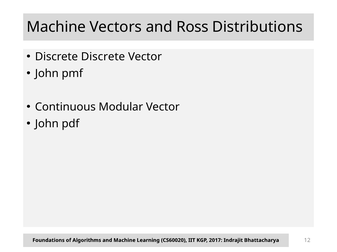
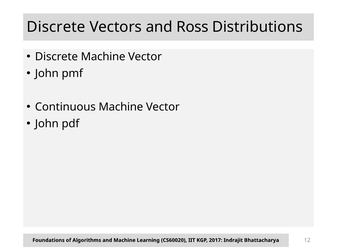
Machine: Machine -> Discrete (56, 27)
Discrete Discrete: Discrete -> Machine (103, 57)
Continuous Modular: Modular -> Machine (121, 107)
